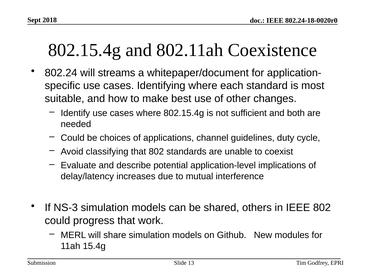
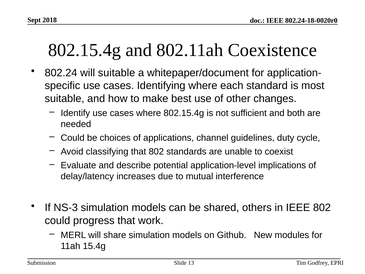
will streams: streams -> suitable (117, 73)
